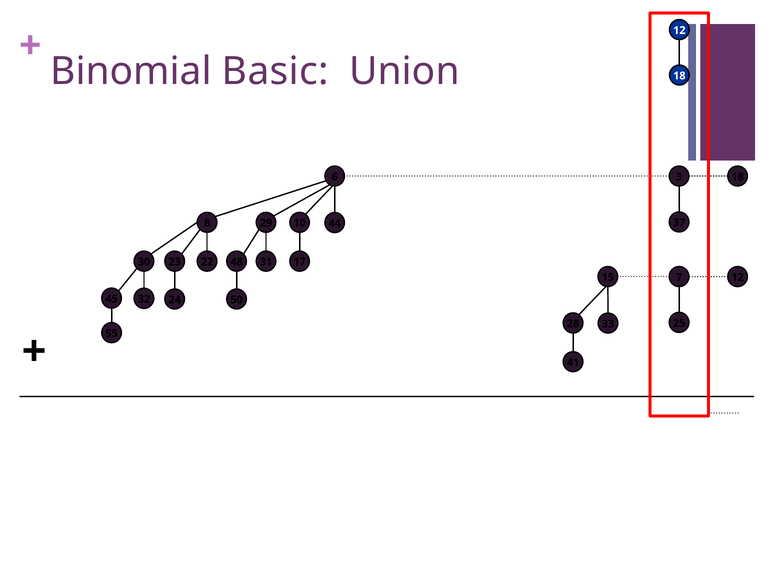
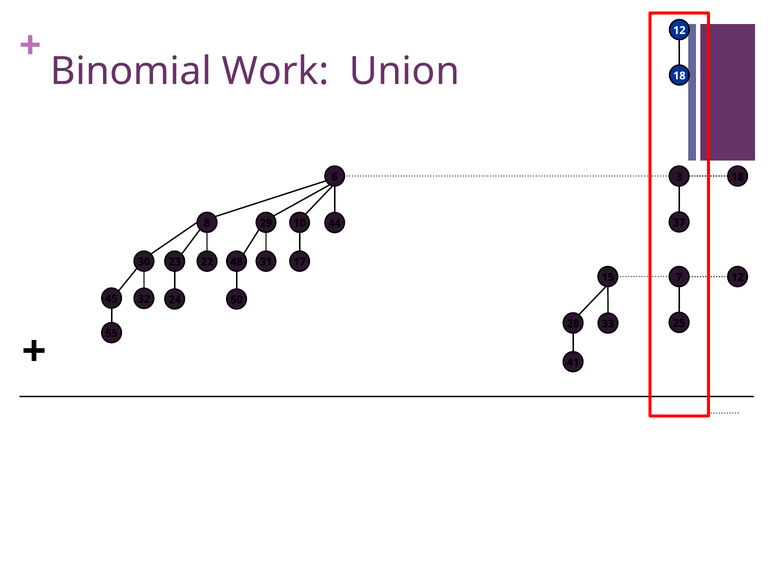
Basic: Basic -> Work (275, 71)
